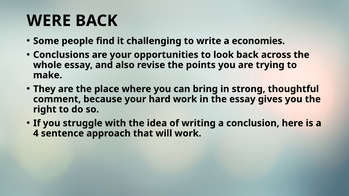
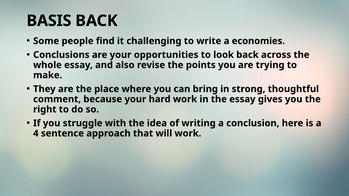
WERE: WERE -> BASIS (49, 21)
